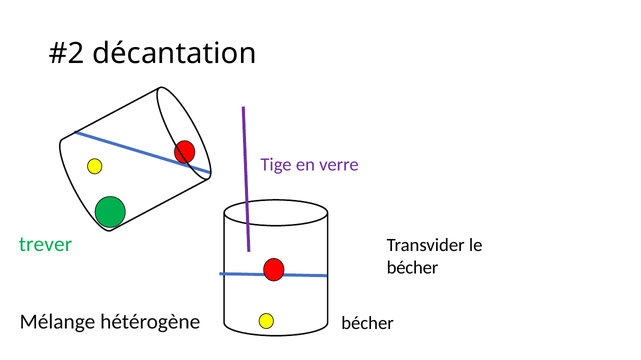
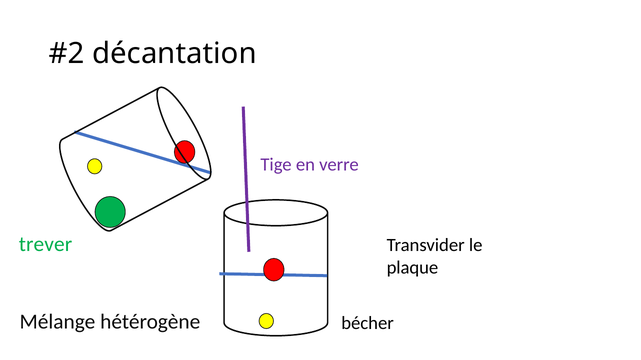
bécher: bécher -> plaque (412, 268)
